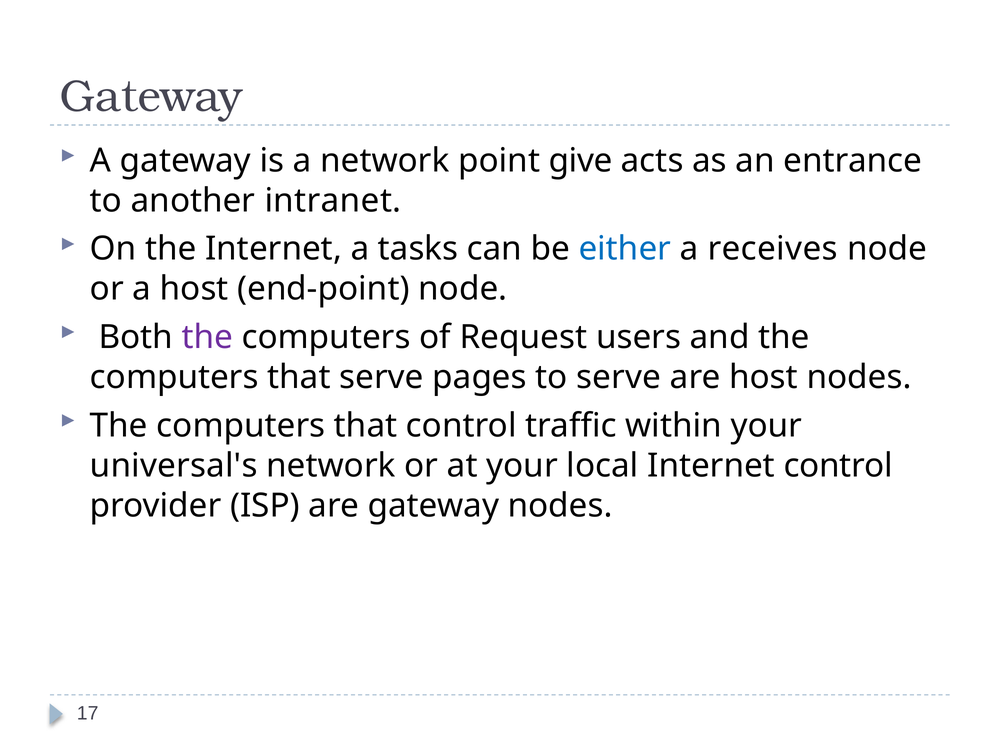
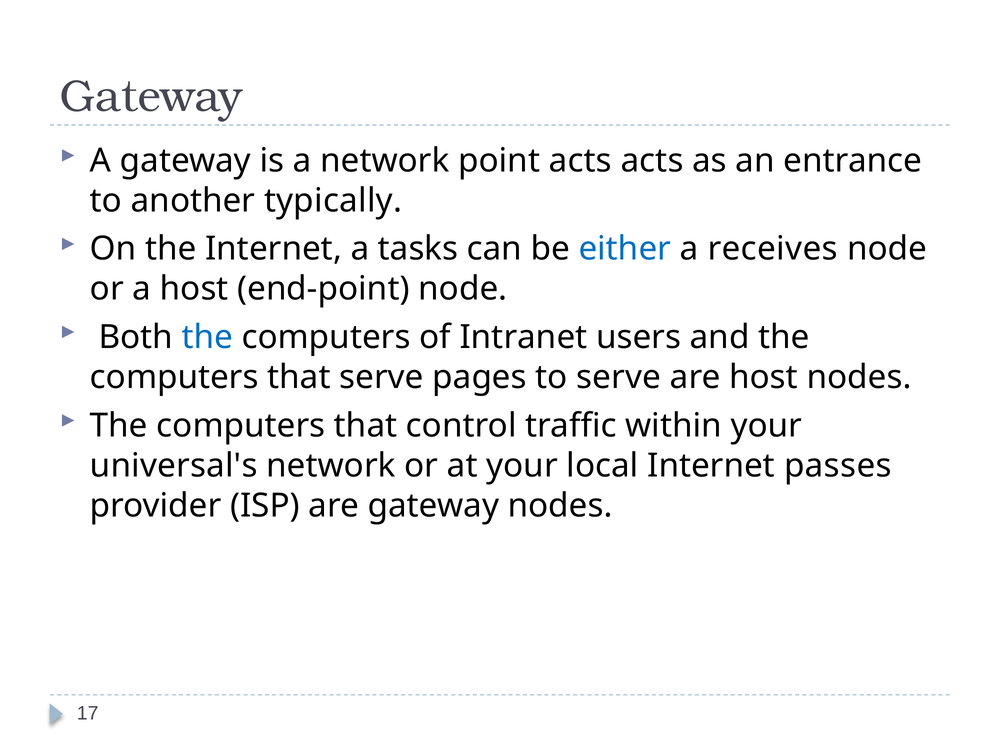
point give: give -> acts (580, 161)
intranet: intranet -> typically (333, 201)
the colour: purple -> blue (207, 337)
Request: Request -> Intranet (524, 337)
Internet control: control -> passes (838, 466)
